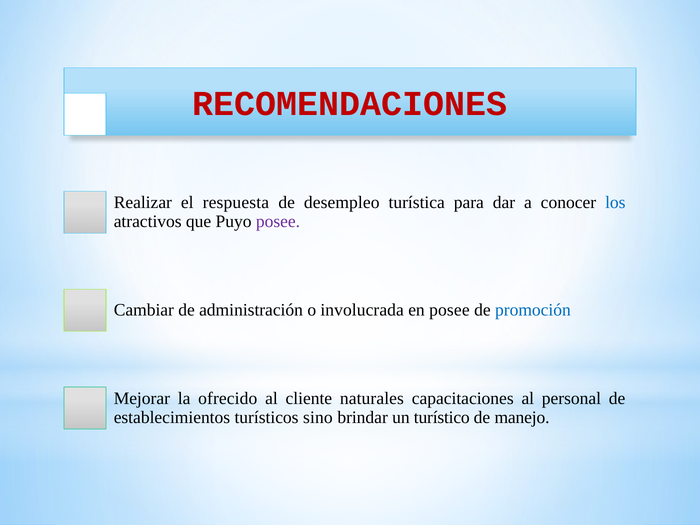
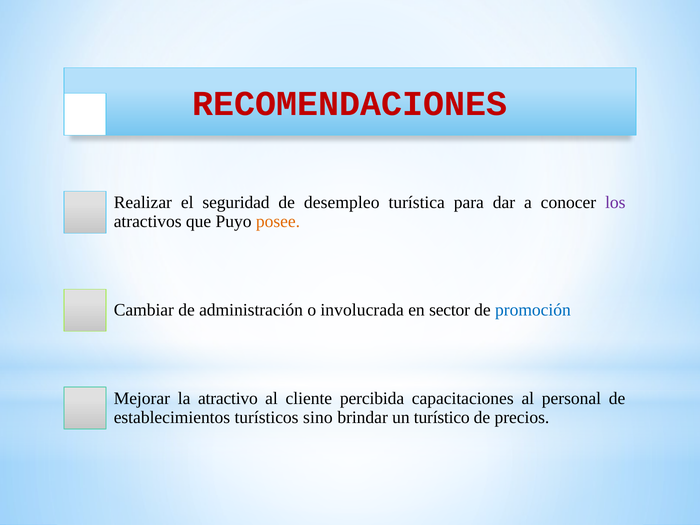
respuesta: respuesta -> seguridad (236, 203)
los colour: blue -> purple (615, 203)
posee colour: purple -> orange (278, 222)
en posee: posee -> sector (450, 310)
ofrecido: ofrecido -> atractivo (228, 399)
naturales: naturales -> percibida (372, 399)
manejo: manejo -> precios (522, 417)
